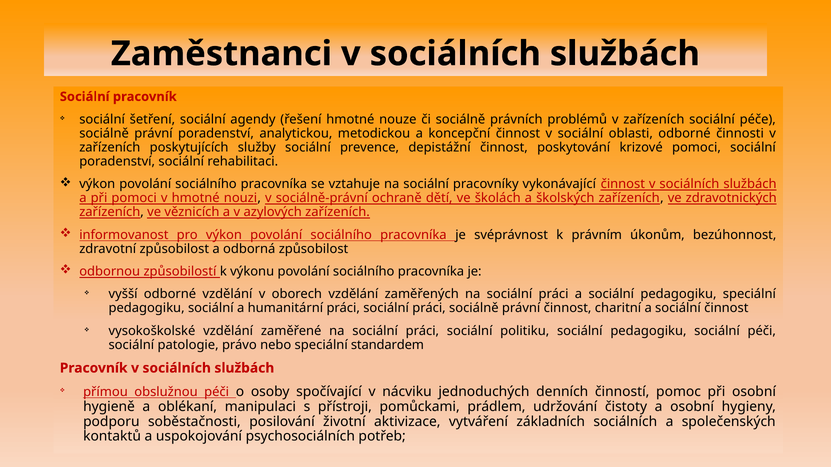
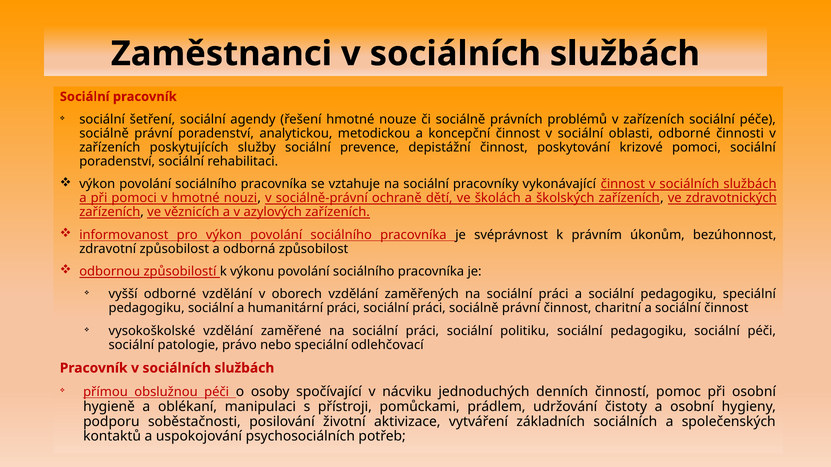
standardem: standardem -> odlehčovací (387, 345)
